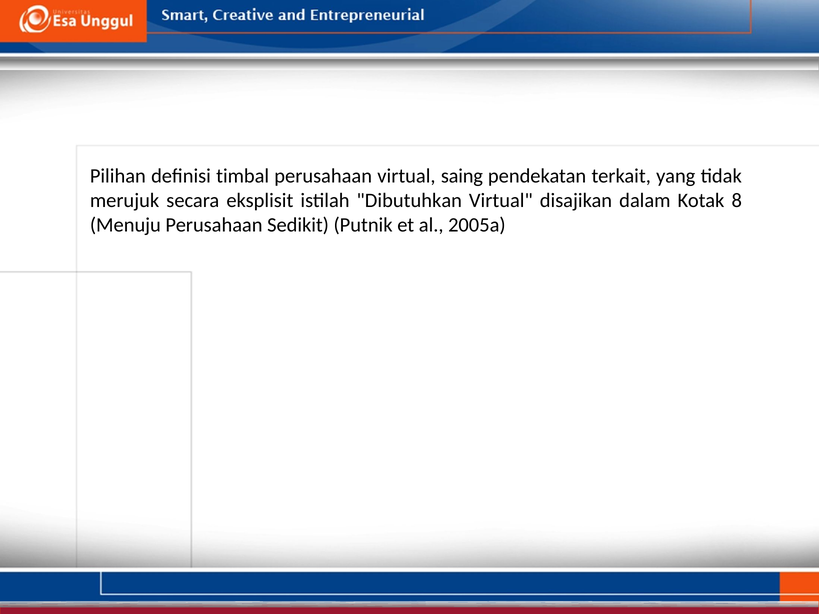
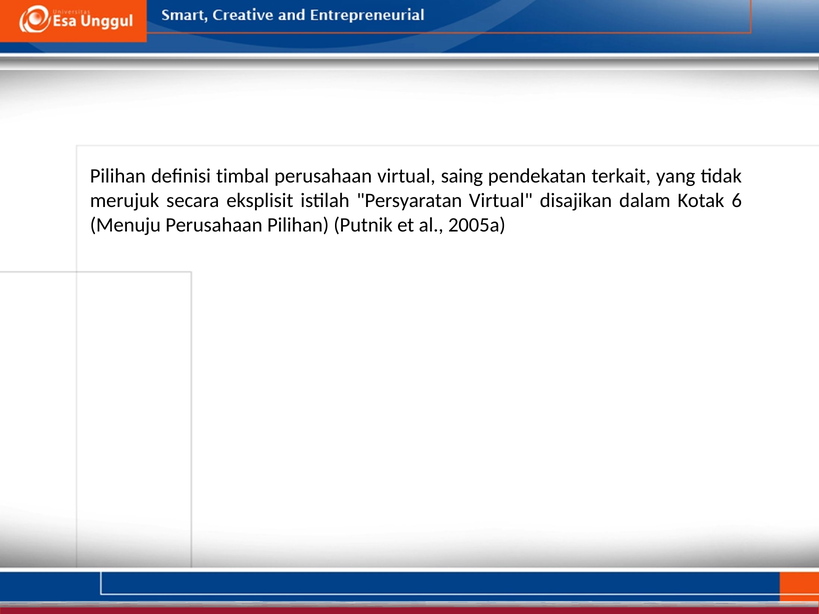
Dibutuhkan: Dibutuhkan -> Persyaratan (409, 201)
8: 8 -> 6 (737, 201)
Perusahaan Sedikit: Sedikit -> Pilihan (298, 225)
